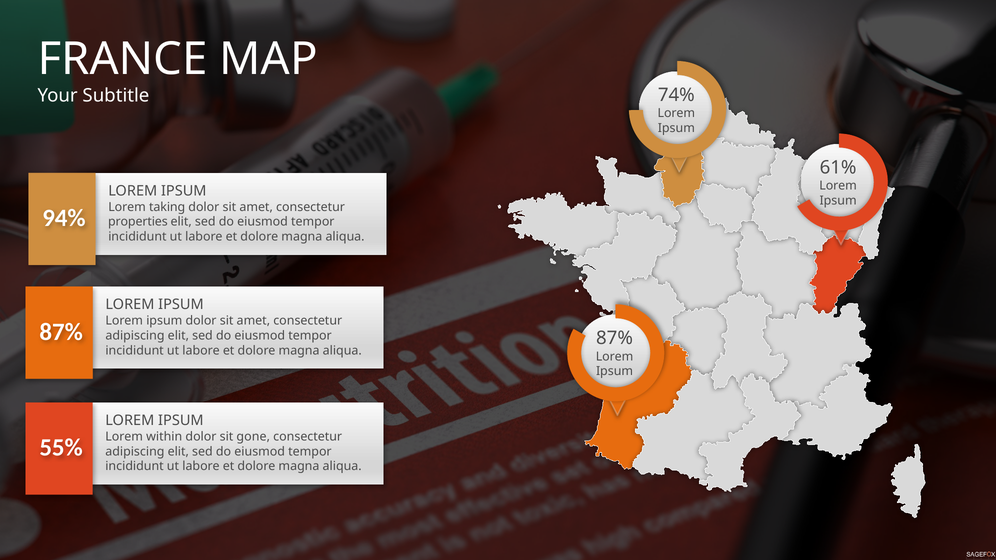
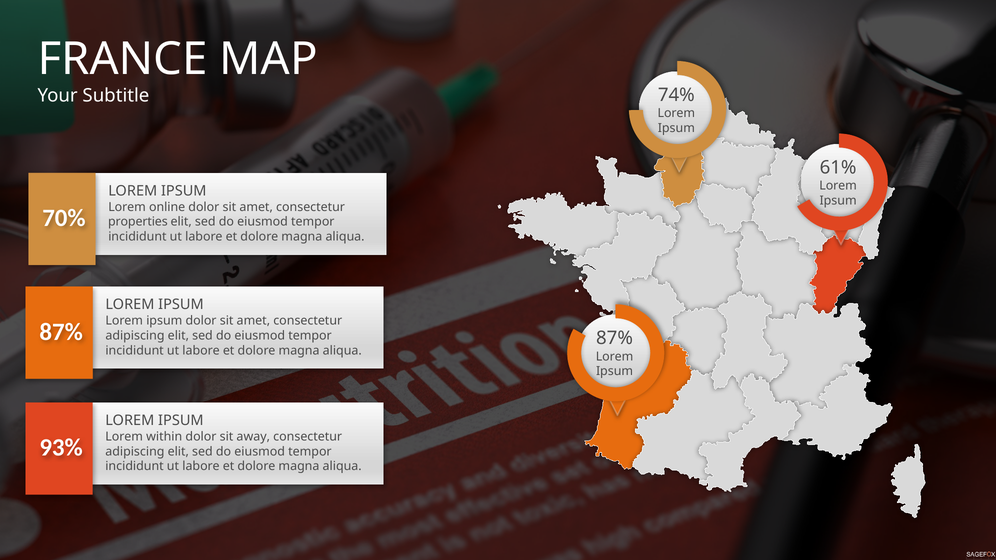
taking: taking -> online (167, 207)
94%: 94% -> 70% (64, 218)
gone: gone -> away (253, 437)
55%: 55% -> 93% (61, 448)
